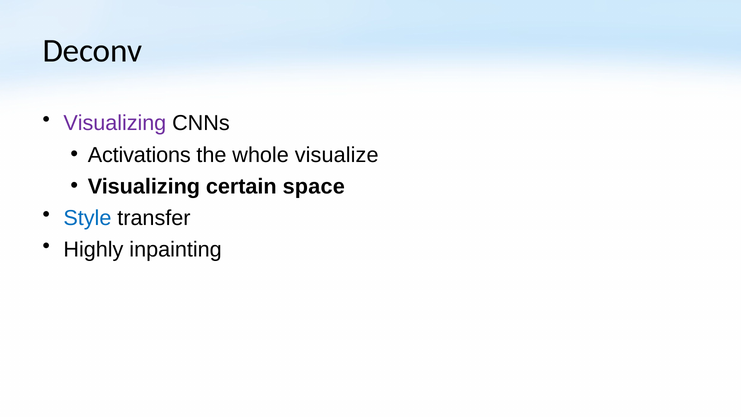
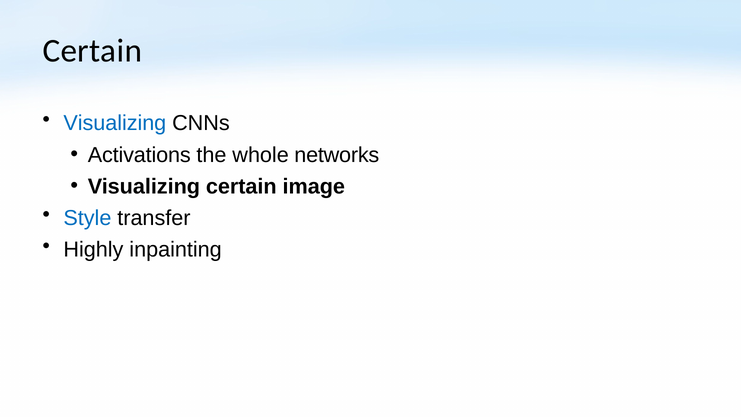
Deconv: Deconv -> Certain (92, 51)
Visualizing colour: purple -> blue (115, 123)
visualize: visualize -> networks (337, 155)
space: space -> image (314, 186)
